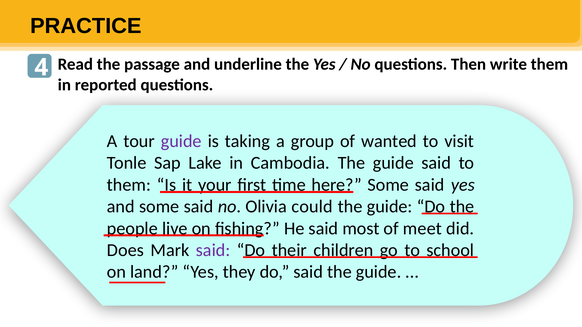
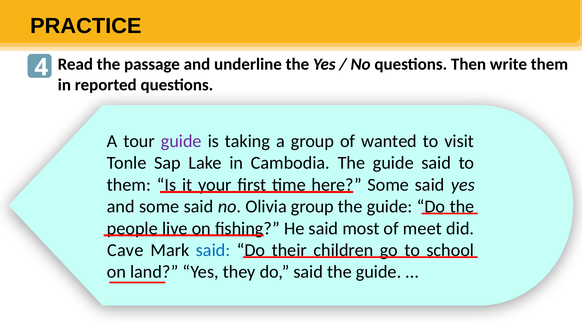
Olivia could: could -> group (312, 207)
Does: Does -> Cave (125, 250)
said colour: purple -> blue (213, 250)
